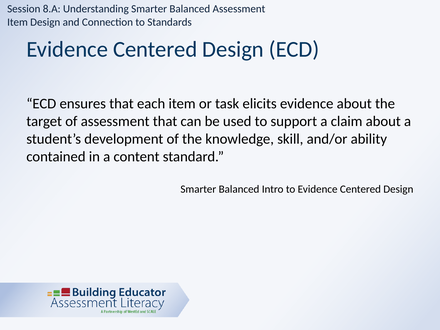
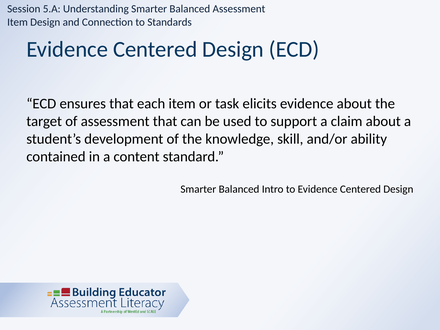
8.A: 8.A -> 5.A (52, 9)
